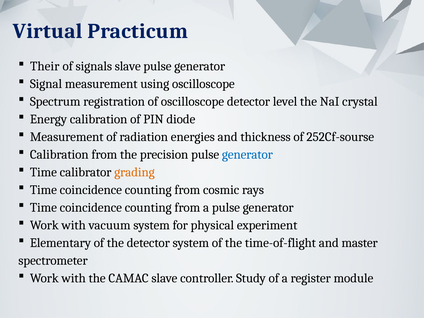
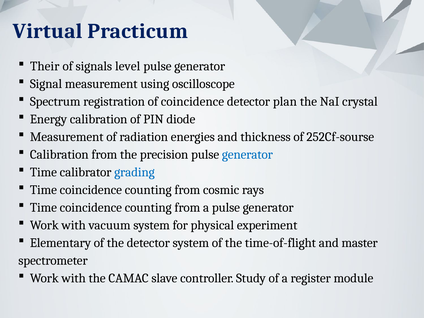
signals slave: slave -> level (128, 66)
of oscilloscope: oscilloscope -> coincidence (192, 102)
level: level -> plan (285, 102)
grading colour: orange -> blue (134, 172)
